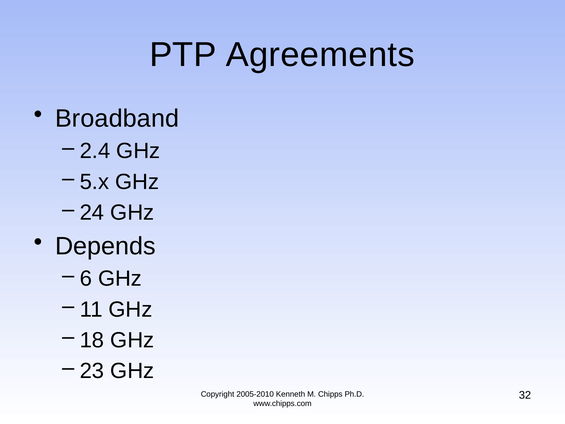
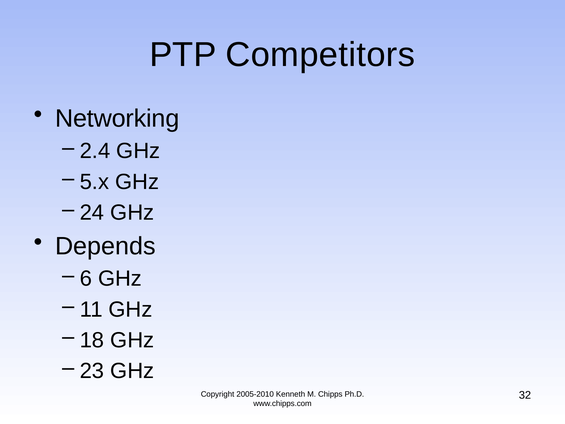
Agreements: Agreements -> Competitors (320, 55)
Broadband: Broadband -> Networking (117, 119)
